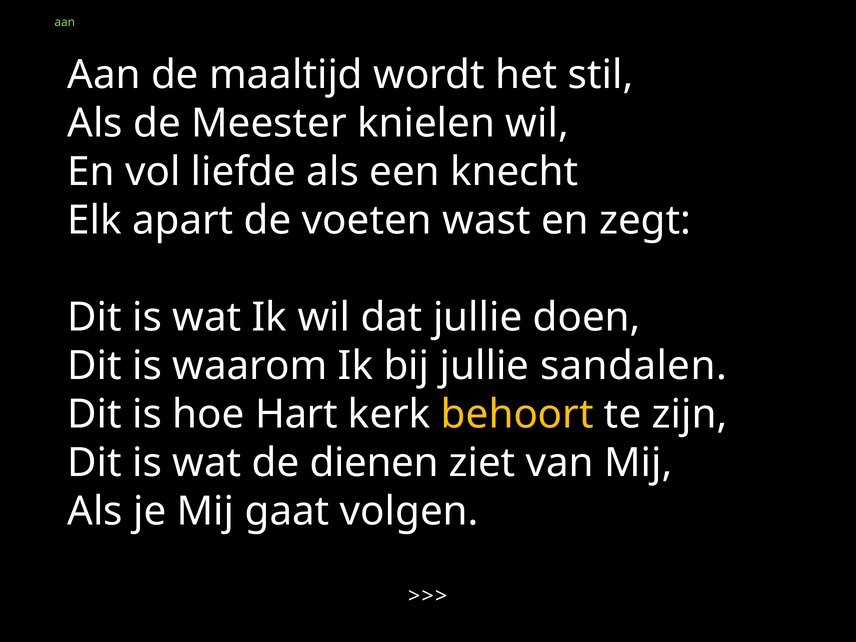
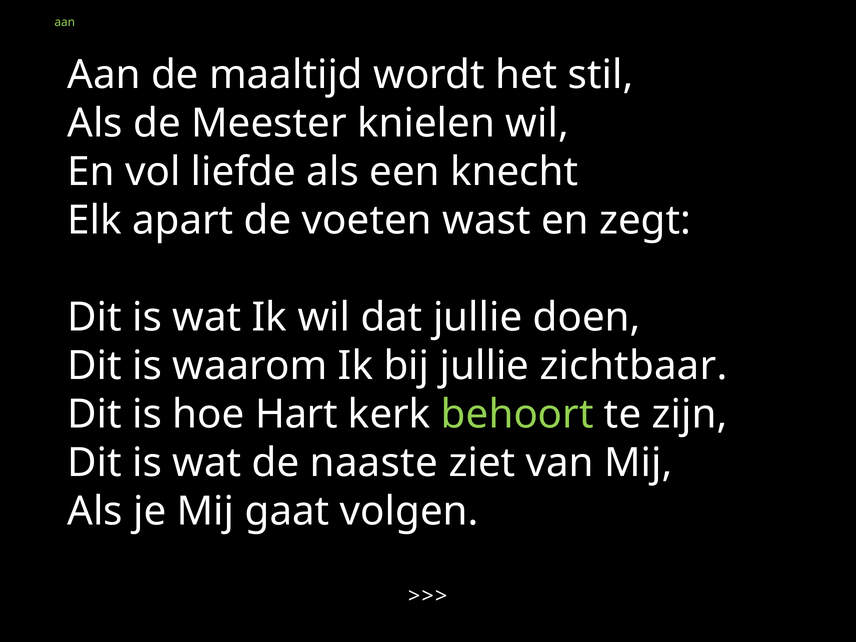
sandalen: sandalen -> zichtbaar (634, 366)
behoort colour: yellow -> light green (517, 414)
dienen: dienen -> naaste (374, 463)
